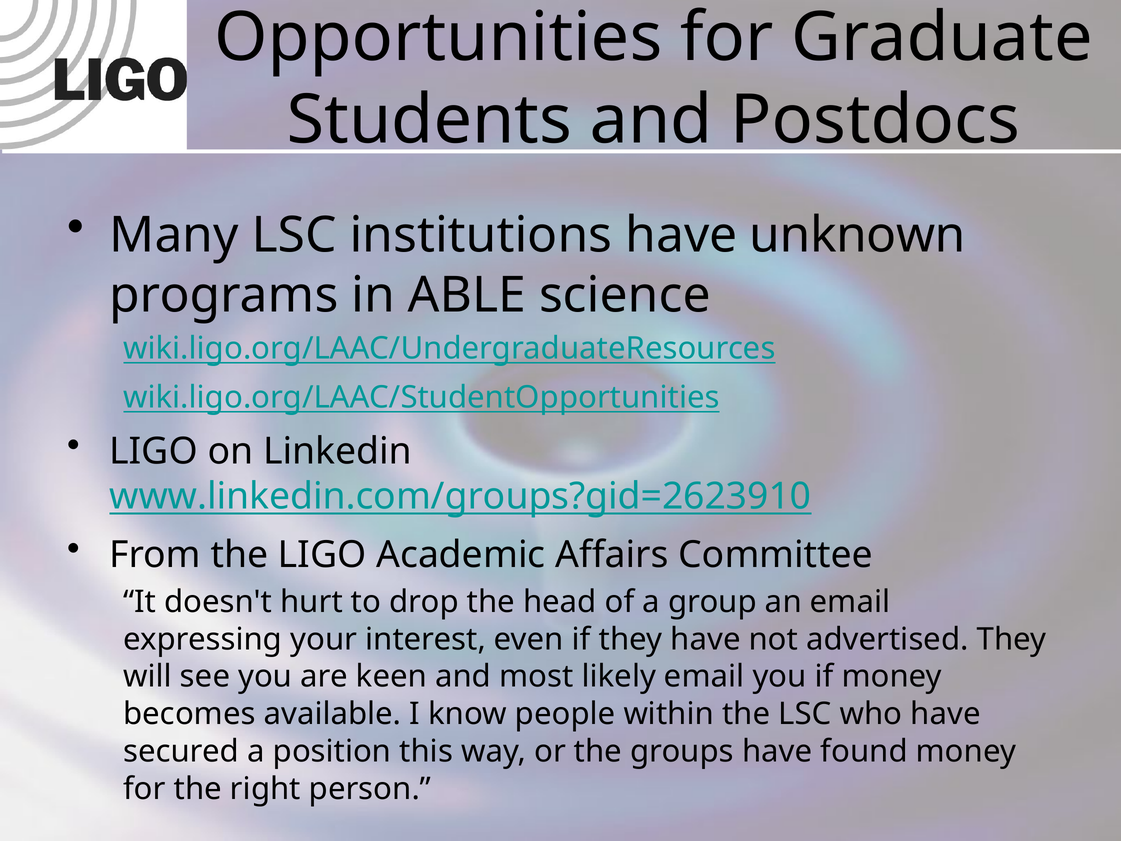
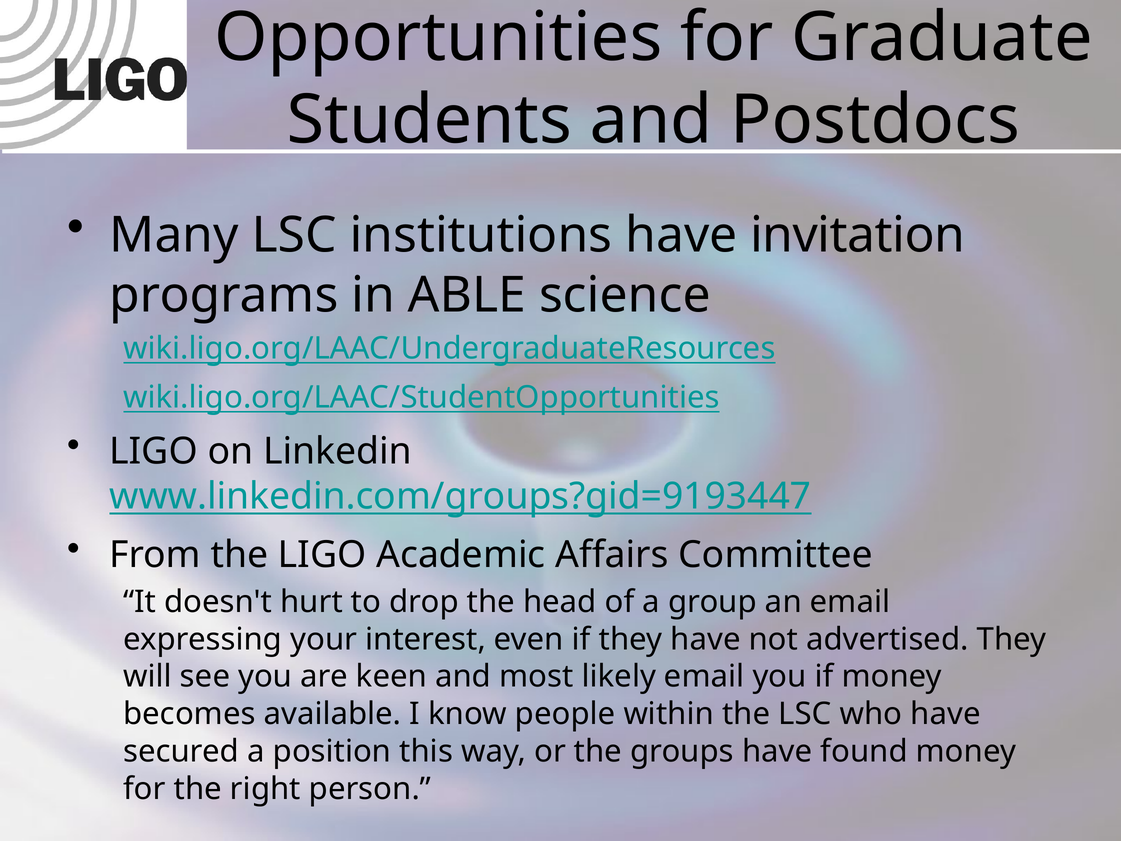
unknown: unknown -> invitation (858, 235)
www.linkedin.com/groups?gid=2623910: www.linkedin.com/groups?gid=2623910 -> www.linkedin.com/groups?gid=9193447 (460, 496)
